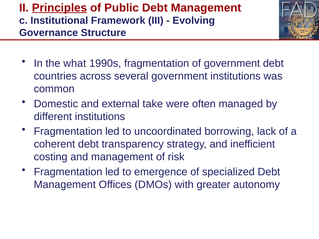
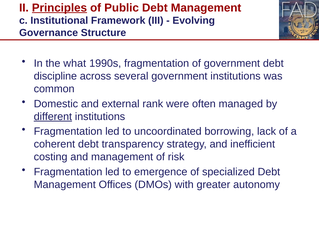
countries: countries -> discipline (55, 76)
take: take -> rank (153, 104)
different underline: none -> present (53, 117)
